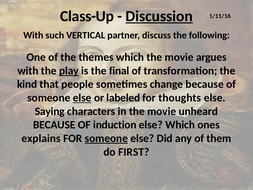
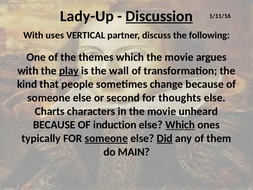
Class-Up: Class-Up -> Lady-Up (87, 16)
such: such -> uses (55, 35)
final: final -> wall (119, 71)
else underline: present -> none (82, 98)
labeled: labeled -> second (123, 98)
Saying: Saying -> Charts (50, 111)
Which underline: none -> present (180, 125)
explains: explains -> typically (41, 138)
Did underline: none -> present (165, 138)
FIRST: FIRST -> MAIN (134, 152)
